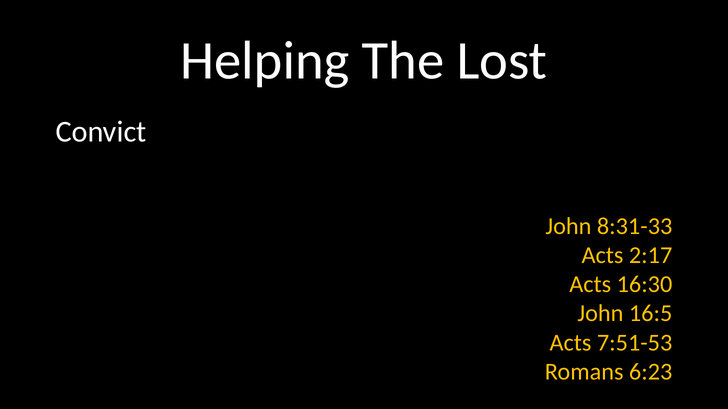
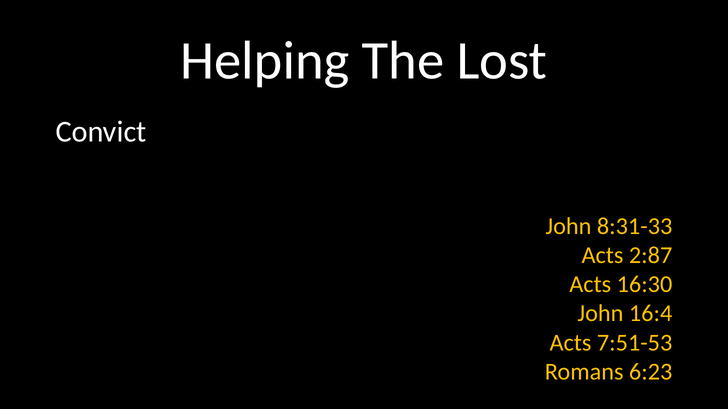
2:17: 2:17 -> 2:87 (651, 255)
16:5: 16:5 -> 16:4 (651, 314)
